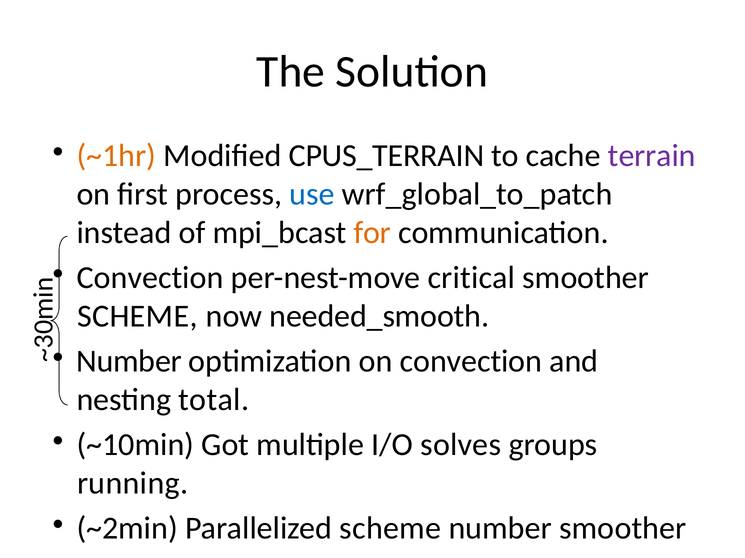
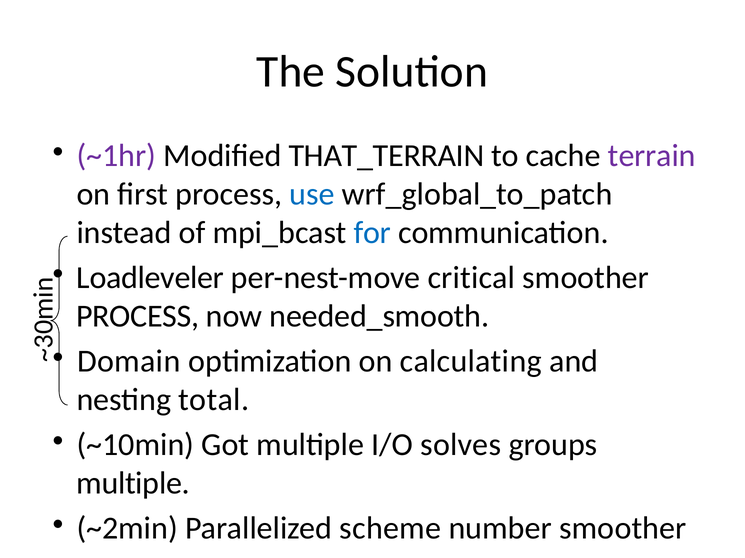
~1hr colour: orange -> purple (116, 156)
CPUS_TERRAIN: CPUS_TERRAIN -> THAT_TERRAIN (387, 156)
for colour: orange -> blue (372, 233)
Convection: Convection -> Loadleveler (150, 278)
SCHEME: SCHEME -> PROCESS (138, 317)
Number: Number -> Domain (129, 362)
on convection: convection -> calculating (471, 362)
running: running -> multiple (133, 484)
